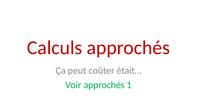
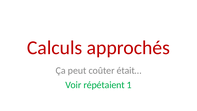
Voir approchés: approchés -> répétaient (104, 85)
